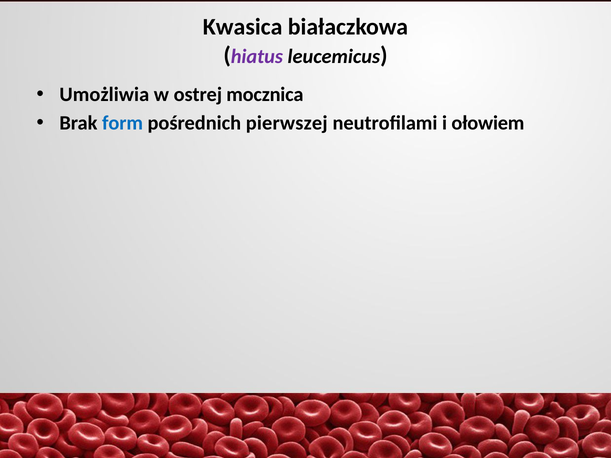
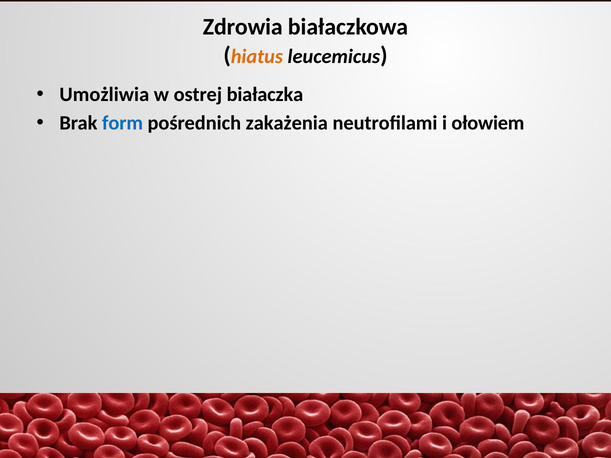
Kwasica: Kwasica -> Zdrowia (243, 27)
hiatus colour: purple -> orange (257, 56)
mocznica: mocznica -> białaczka (265, 95)
pierwszej: pierwszej -> zakażenia (287, 123)
